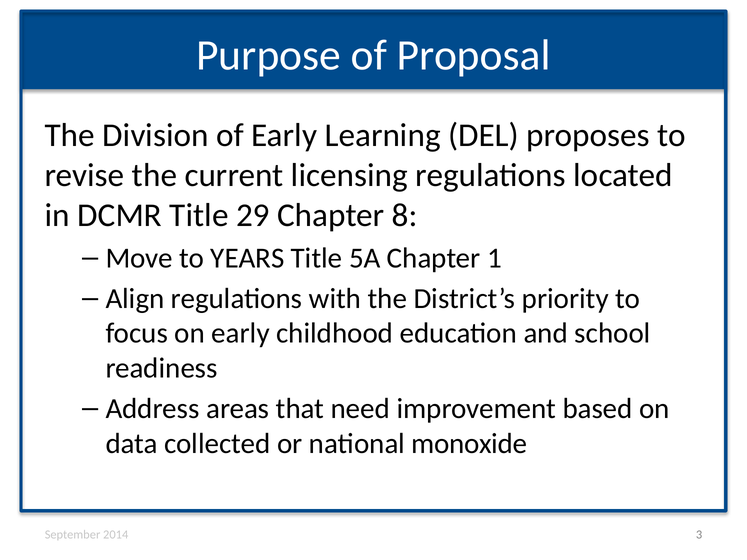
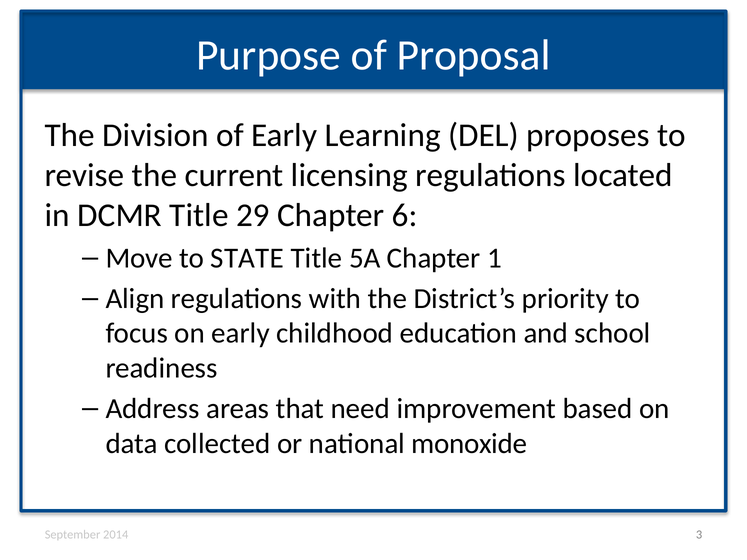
8: 8 -> 6 (405, 215)
YEARS: YEARS -> STATE (247, 258)
